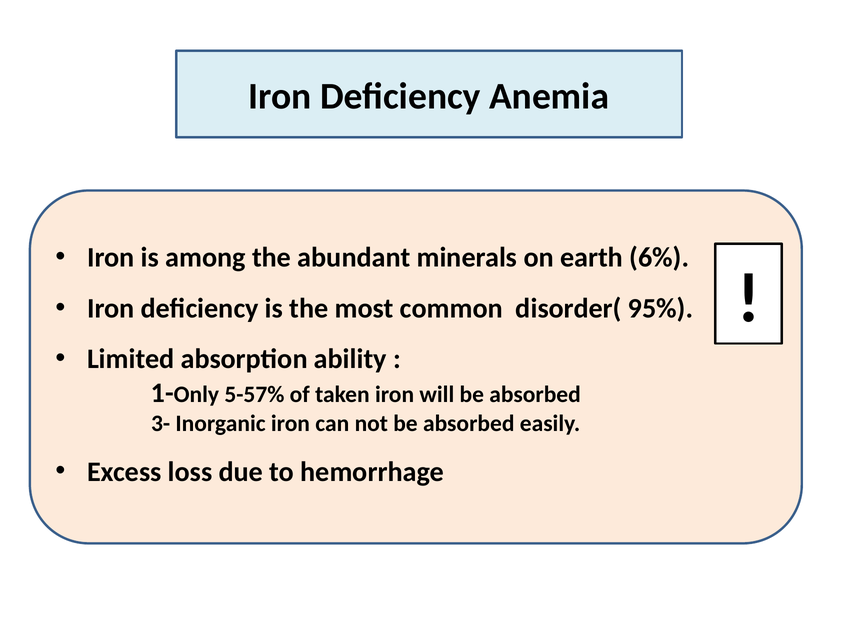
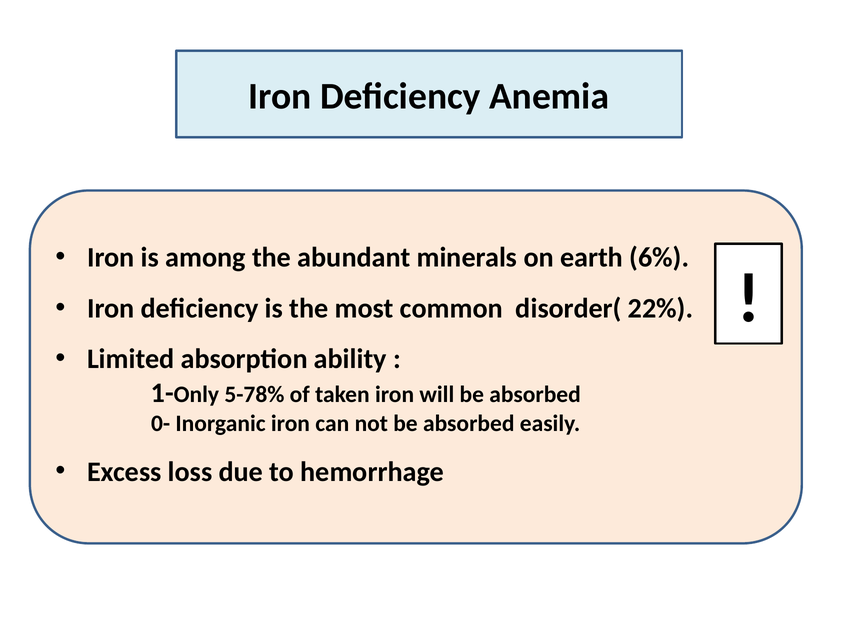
95%: 95% -> 22% (661, 308)
5-57%: 5-57% -> 5-78% (254, 394)
3-: 3- -> 0- (161, 423)
